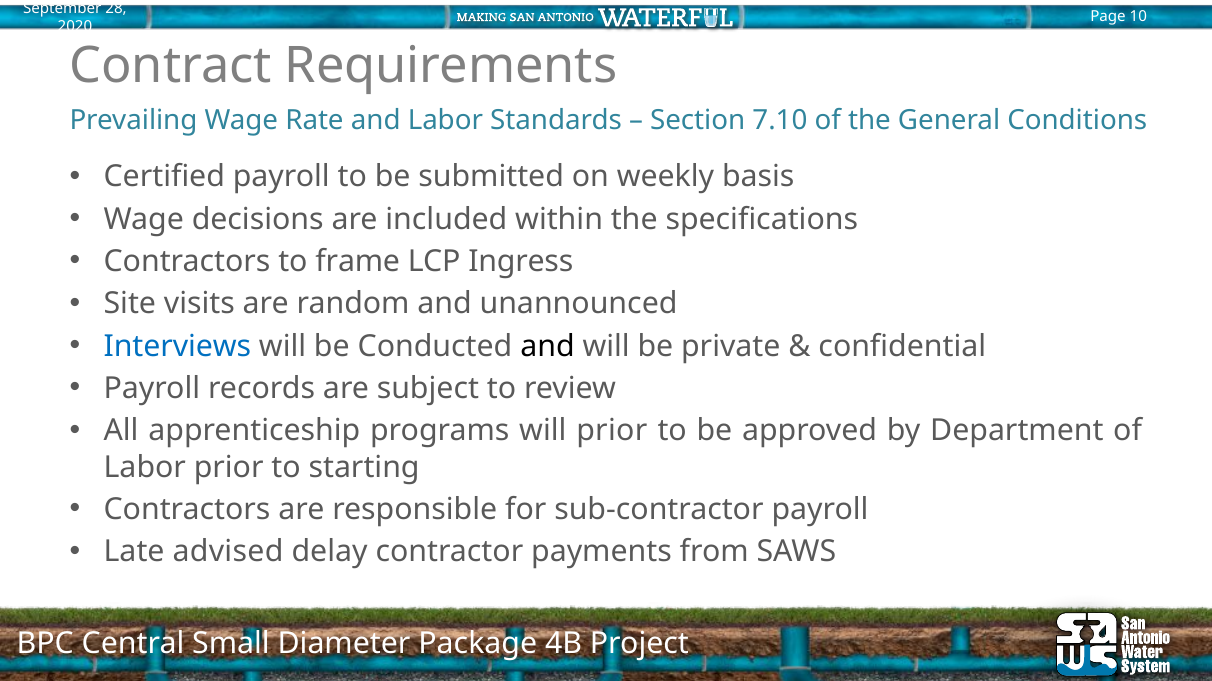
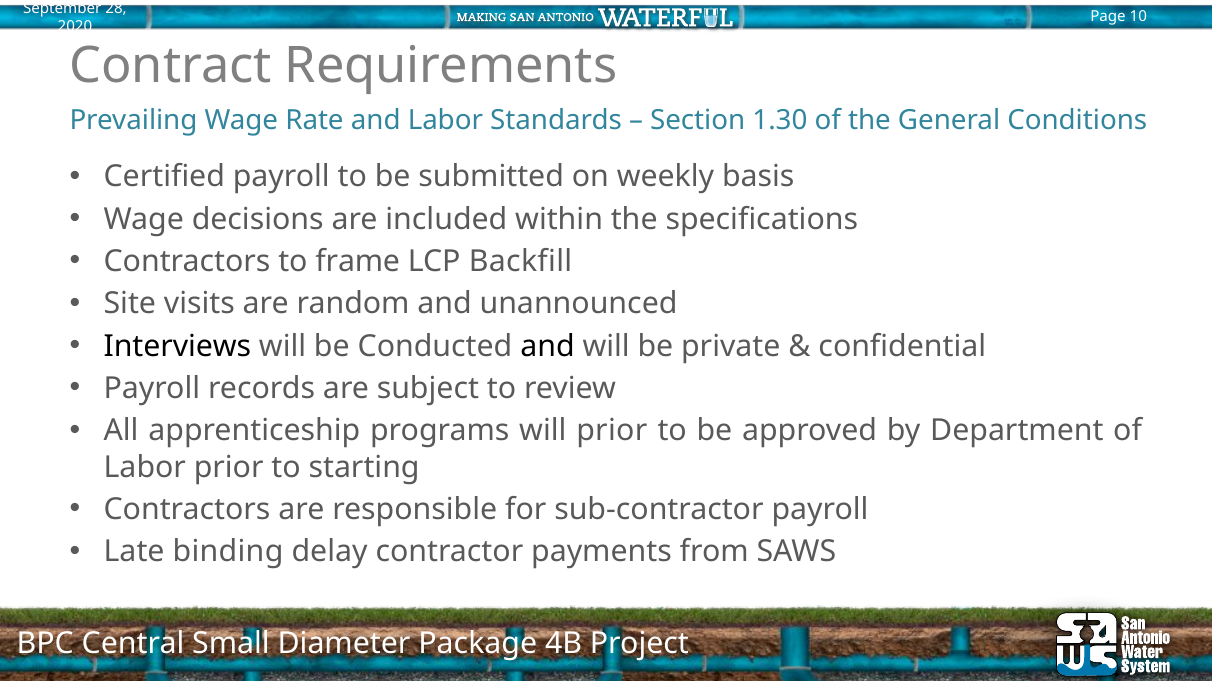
7.10: 7.10 -> 1.30 (780, 120)
Ingress: Ingress -> Backfill (521, 262)
Interviews colour: blue -> black (177, 347)
advised: advised -> binding (228, 553)
